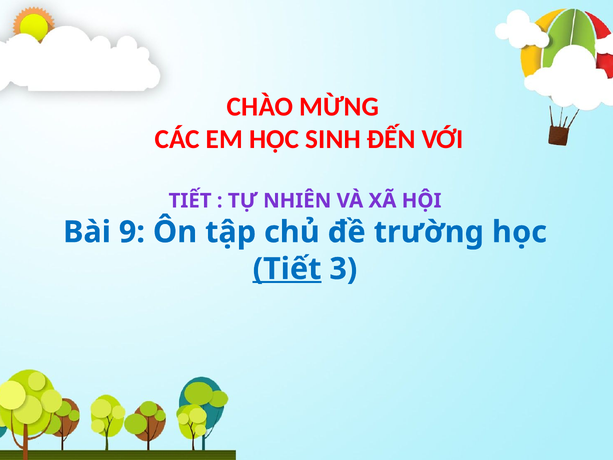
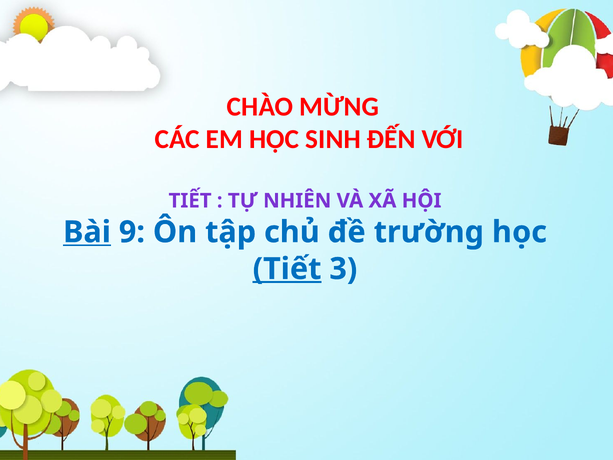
Bài underline: none -> present (87, 232)
